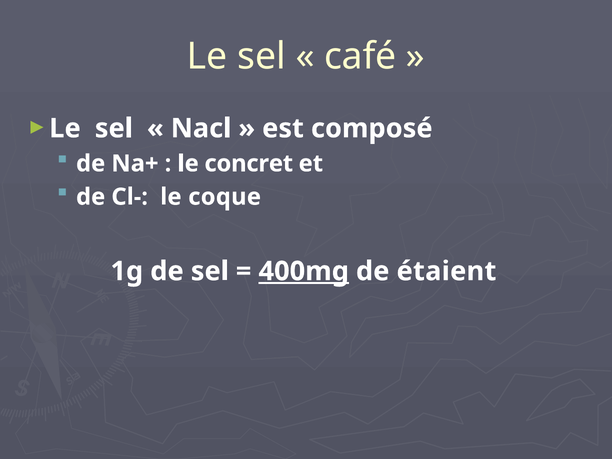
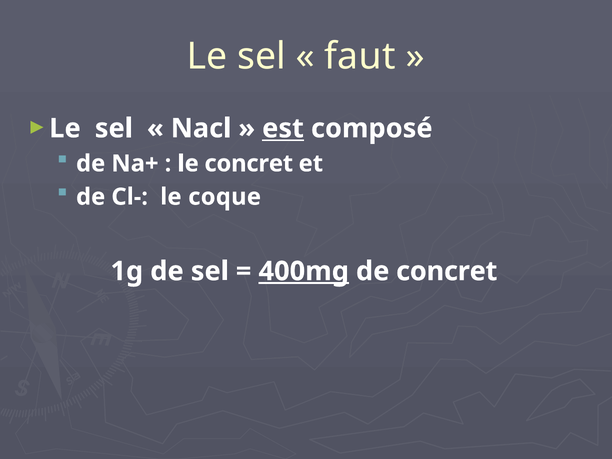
café: café -> faut (360, 56)
est underline: none -> present (283, 128)
de étaient: étaient -> concret (447, 271)
